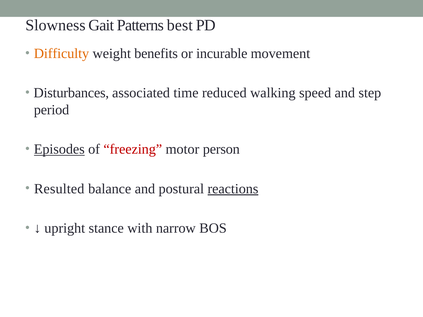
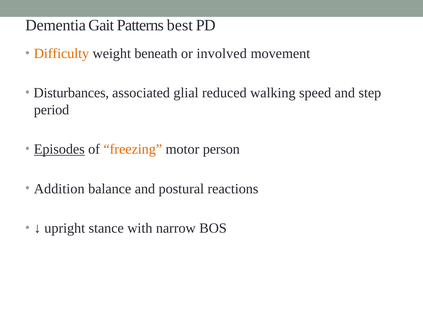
Slowness: Slowness -> Dementia (56, 25)
benefits: benefits -> beneath (156, 54)
incurable: incurable -> involved (222, 54)
time: time -> glial (186, 93)
freezing colour: red -> orange (133, 149)
Resulted: Resulted -> Addition (59, 189)
reactions underline: present -> none (233, 189)
